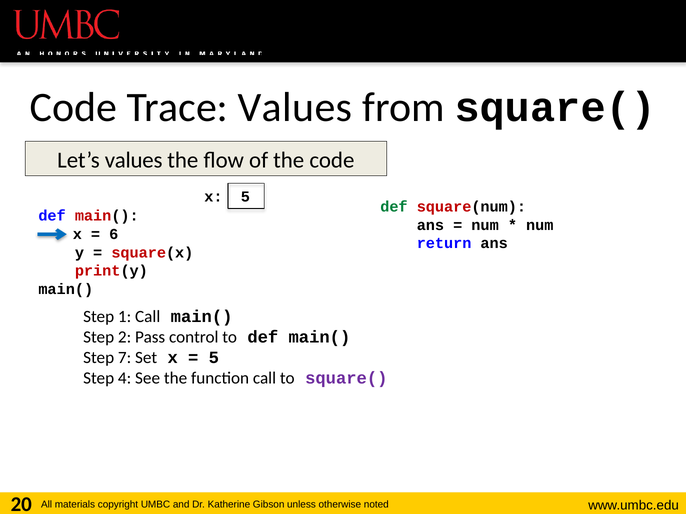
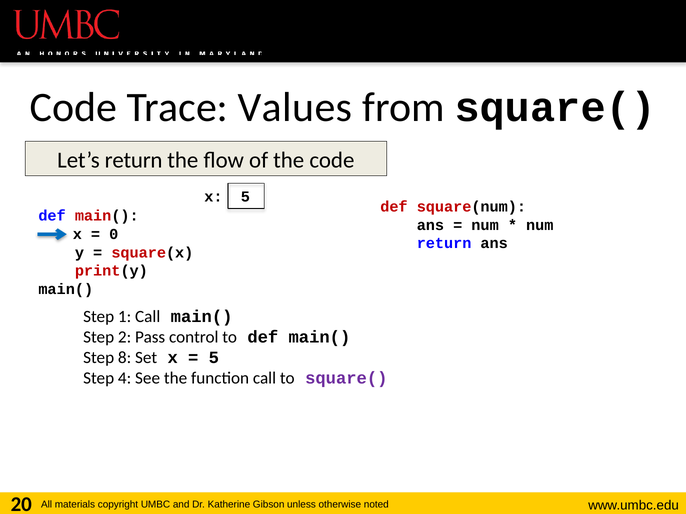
Let’s values: values -> return (134, 160)
def colour: green -> red (394, 207)
6: 6 -> 0 (114, 234)
7: 7 -> 8 (125, 358)
